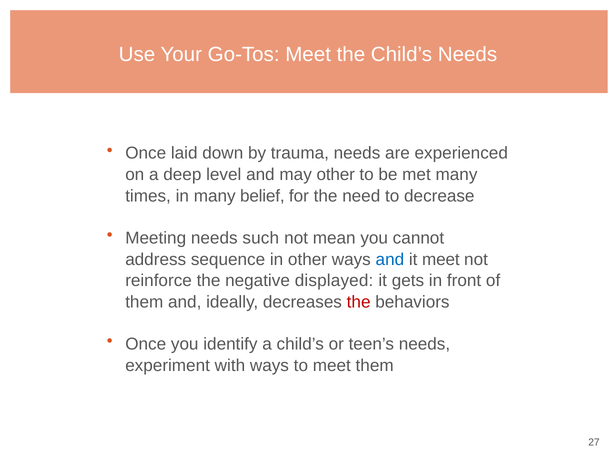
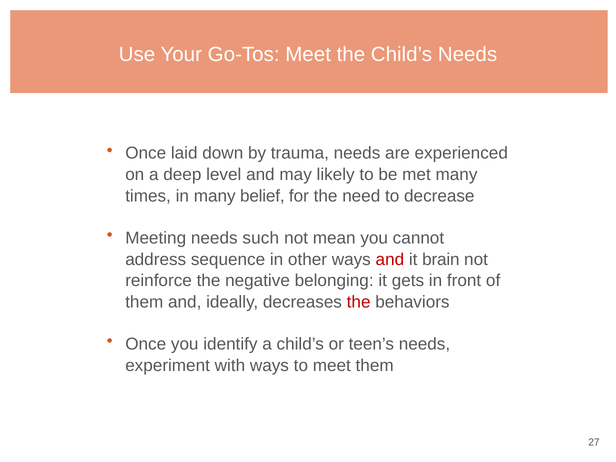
may other: other -> likely (336, 175)
and colour: blue -> red (390, 259)
it meet: meet -> brain (441, 259)
displayed: displayed -> belonging (334, 281)
